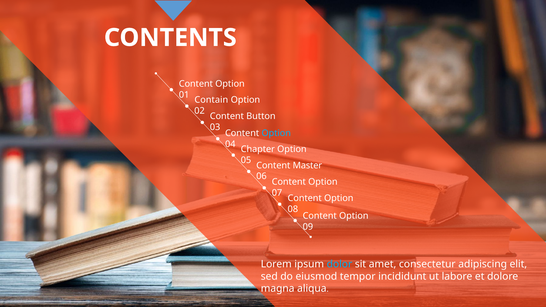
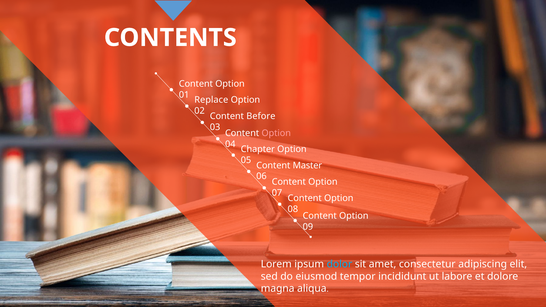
Contain: Contain -> Replace (211, 100)
Button: Button -> Before (261, 116)
Option colour: light blue -> pink (276, 133)
